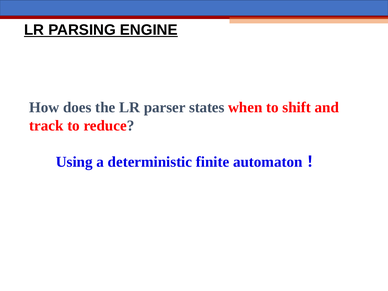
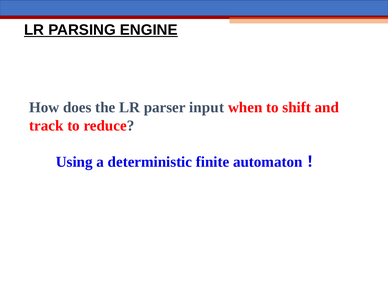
states: states -> input (207, 107)
